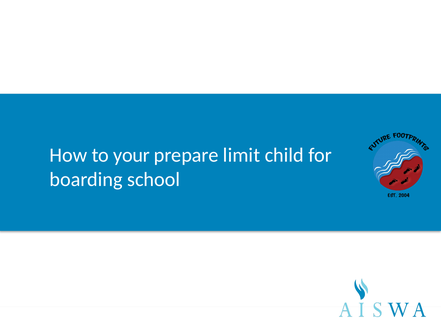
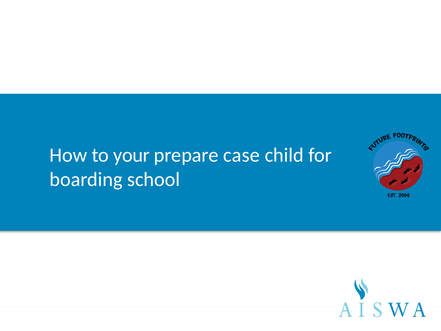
limit: limit -> case (241, 155)
